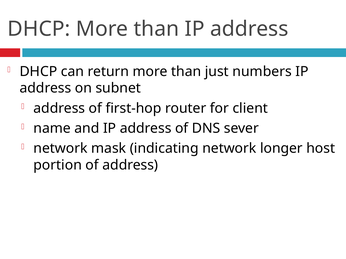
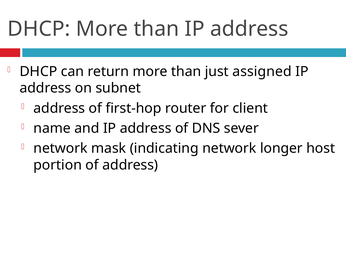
numbers: numbers -> assigned (262, 72)
